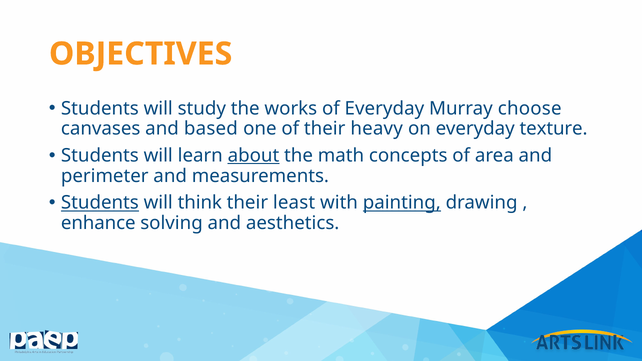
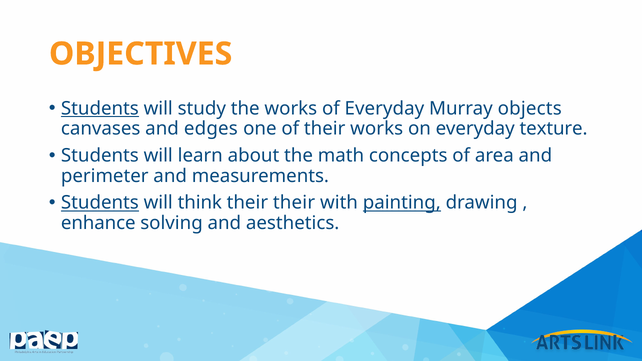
Students underline: none -> present (100, 109)
choose: choose -> objects (530, 109)
based: based -> edges (211, 129)
their heavy: heavy -> works (377, 129)
about underline: present -> none (253, 156)
their least: least -> their (294, 203)
